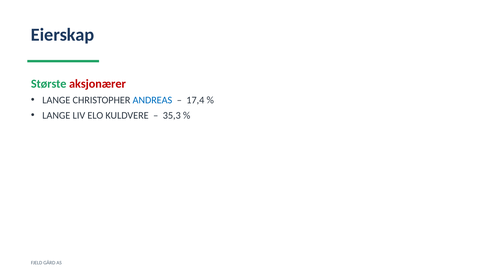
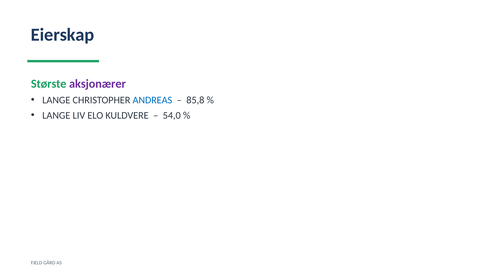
aksjonærer colour: red -> purple (97, 84)
17,4: 17,4 -> 85,8 (195, 100)
35,3: 35,3 -> 54,0 (172, 115)
